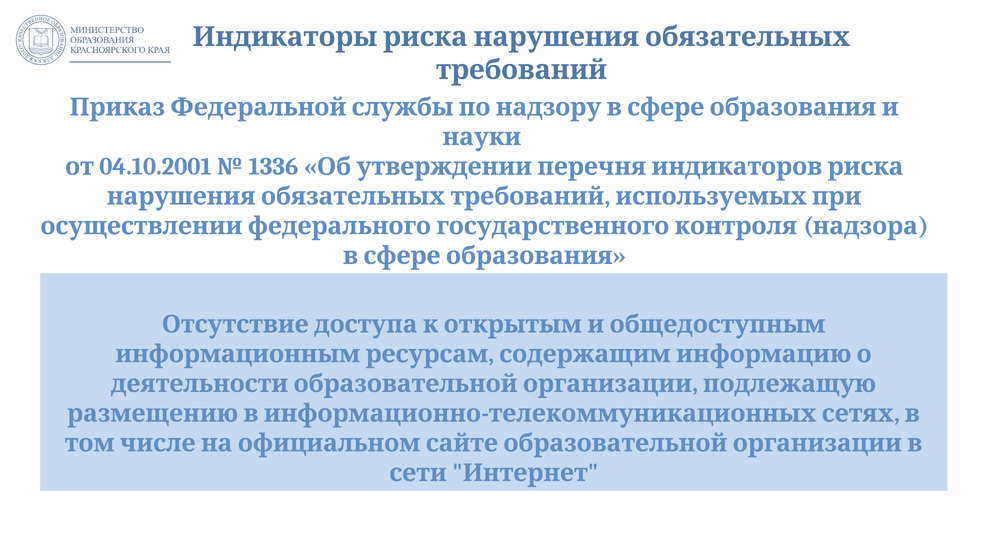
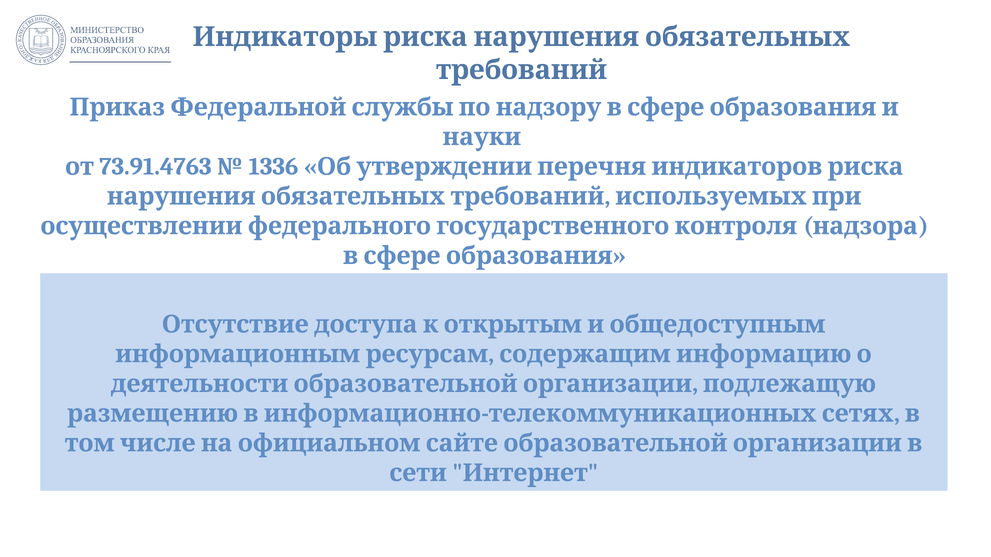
04.10.2001: 04.10.2001 -> 73.91.4763 (156, 167)
